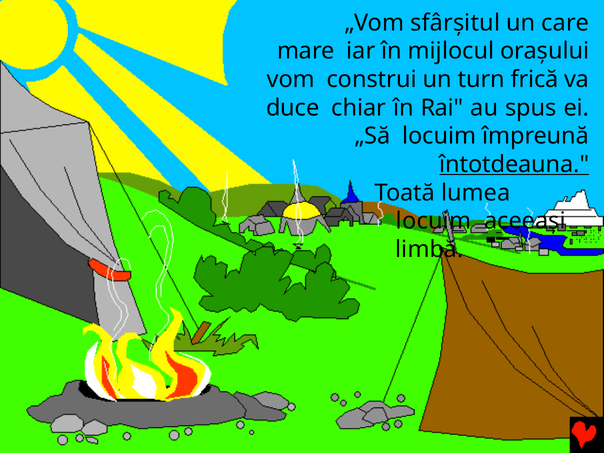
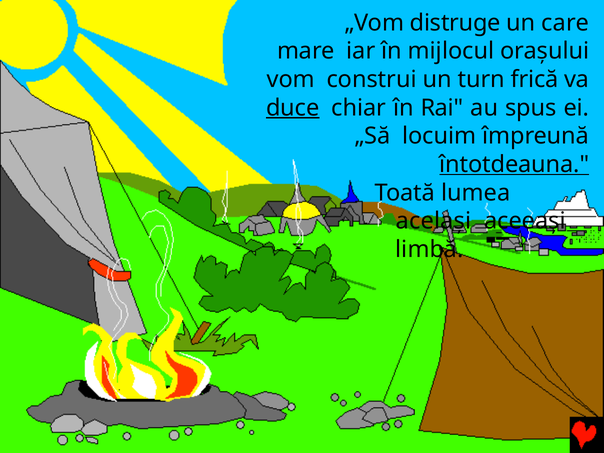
sfârşitul: sfârşitul -> distruge (455, 23)
duce underline: none -> present (293, 108)
locuim: locuim -> acelaşi (434, 221)
